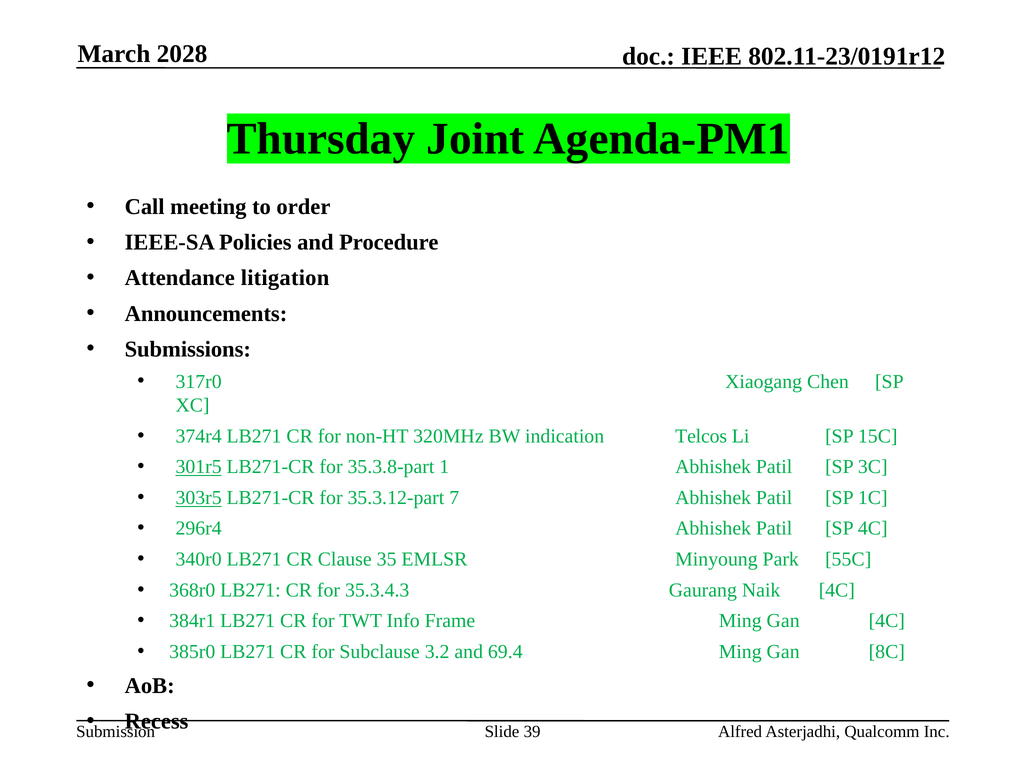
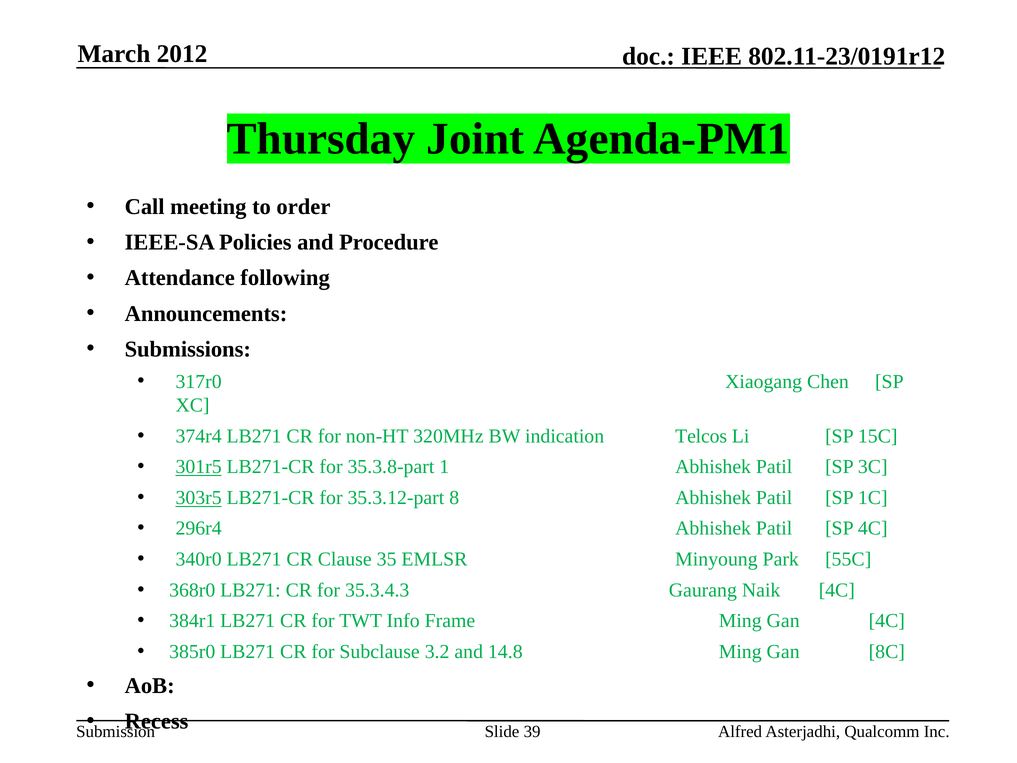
2028: 2028 -> 2012 (182, 54)
litigation: litigation -> following (285, 278)
7: 7 -> 8 (454, 497)
69.4: 69.4 -> 14.8 (505, 651)
